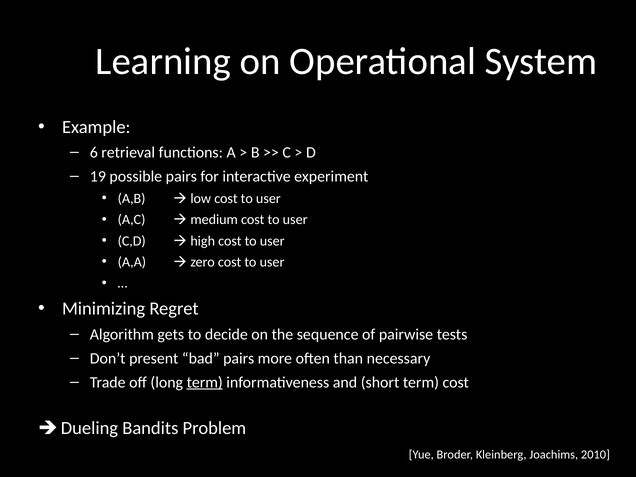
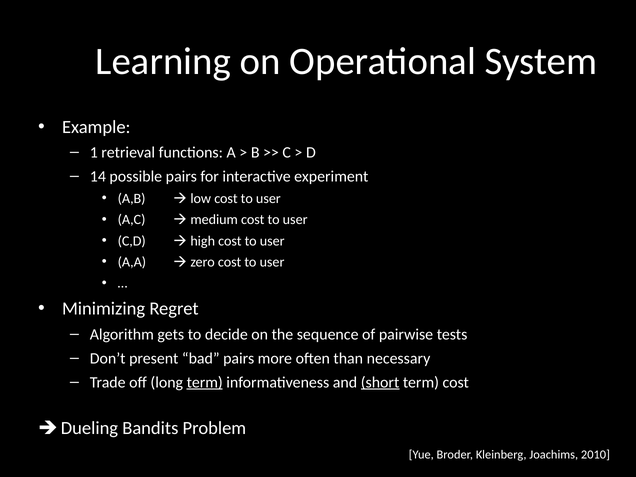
6: 6 -> 1 (94, 152)
19: 19 -> 14 (98, 176)
short underline: none -> present (380, 382)
